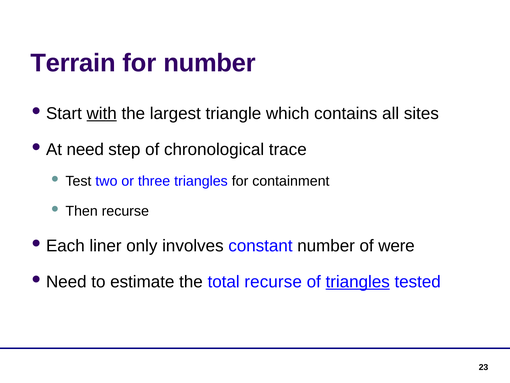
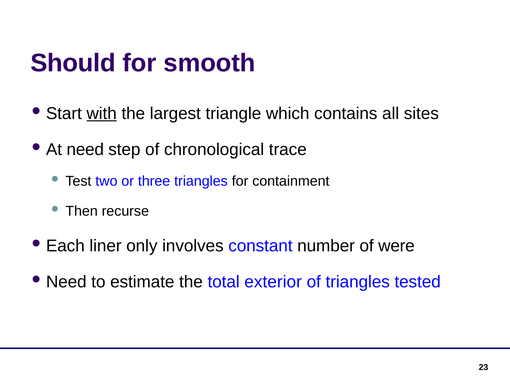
Terrain: Terrain -> Should (73, 63)
for number: number -> smooth (210, 63)
total recurse: recurse -> exterior (273, 281)
triangles underline: present -> none (358, 281)
